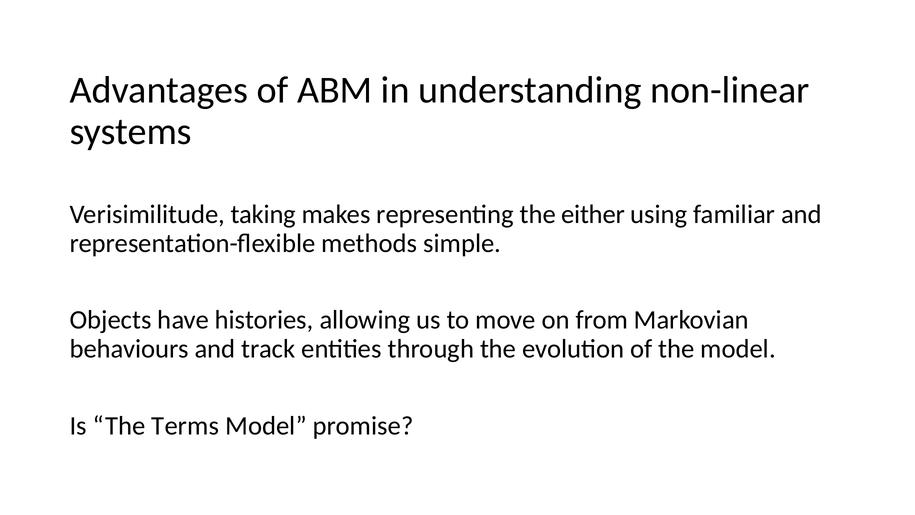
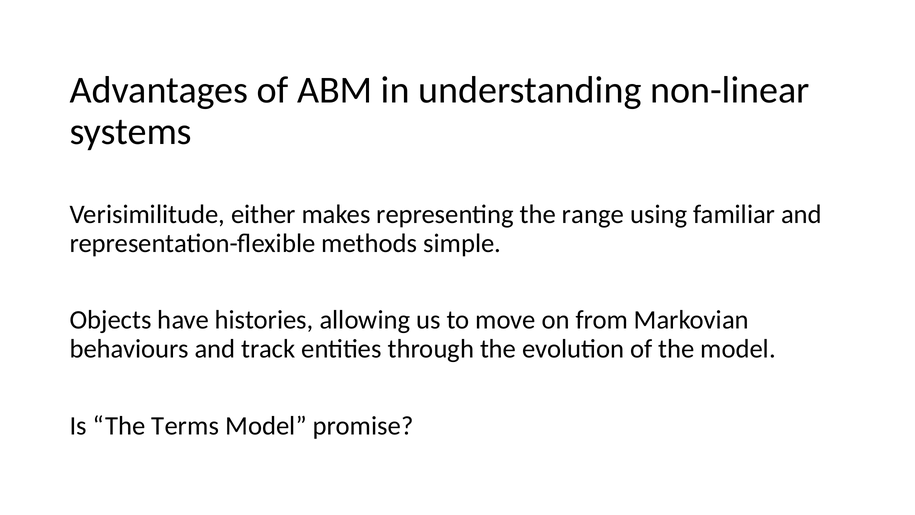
taking: taking -> either (263, 214)
either: either -> range (593, 214)
